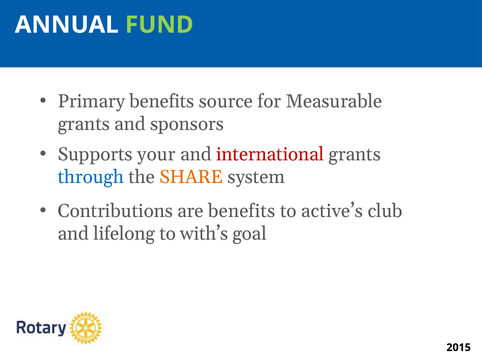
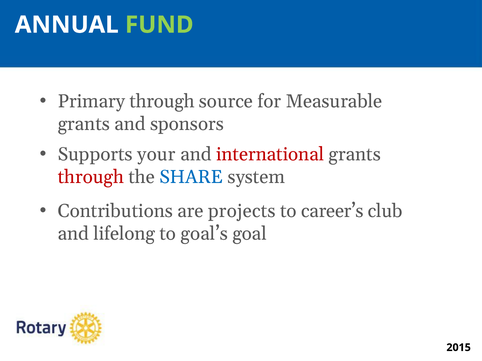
Primary benefits: benefits -> through (162, 102)
through colour: blue -> red (91, 177)
SHARE colour: orange -> blue (191, 177)
are benefits: benefits -> projects (242, 211)
active’s: active’s -> career’s (332, 211)
with’s: with’s -> goal’s (204, 234)
